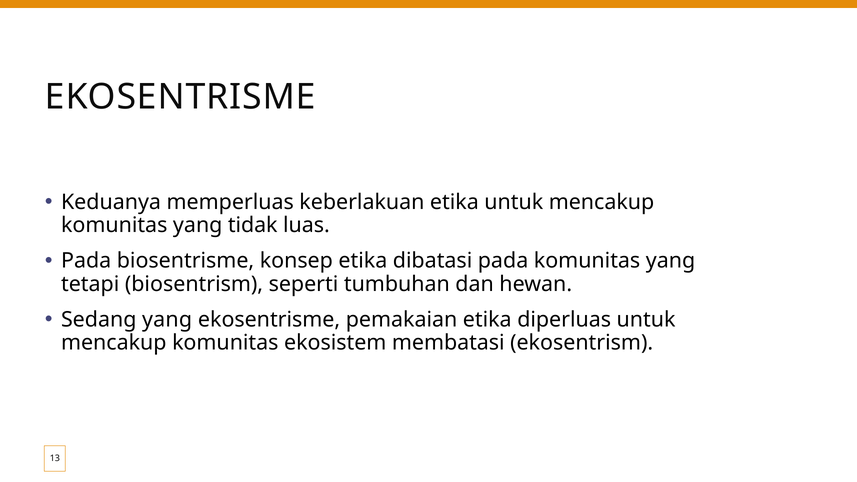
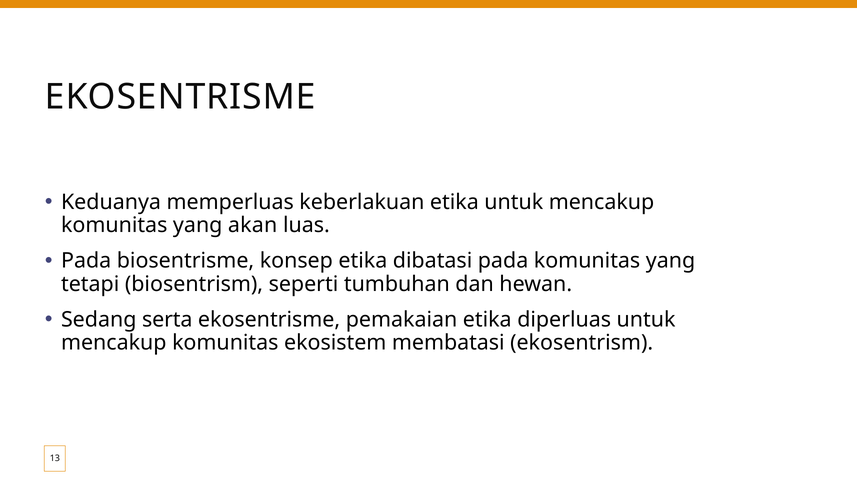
tidak: tidak -> akan (253, 225)
Sedang yang: yang -> serta (167, 320)
